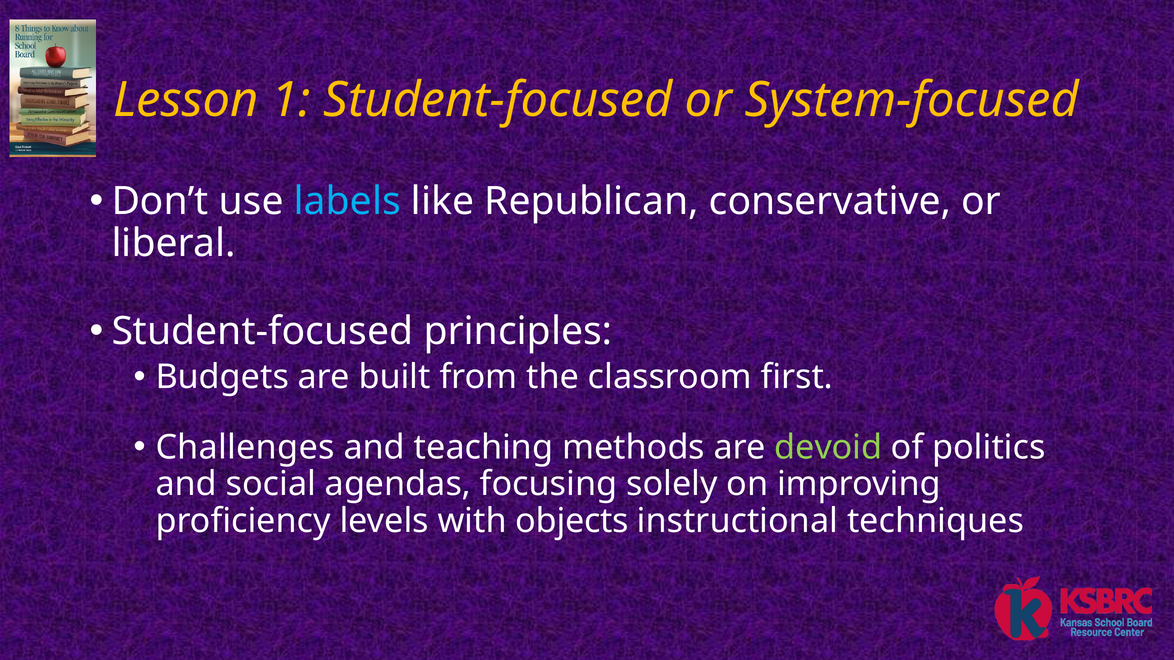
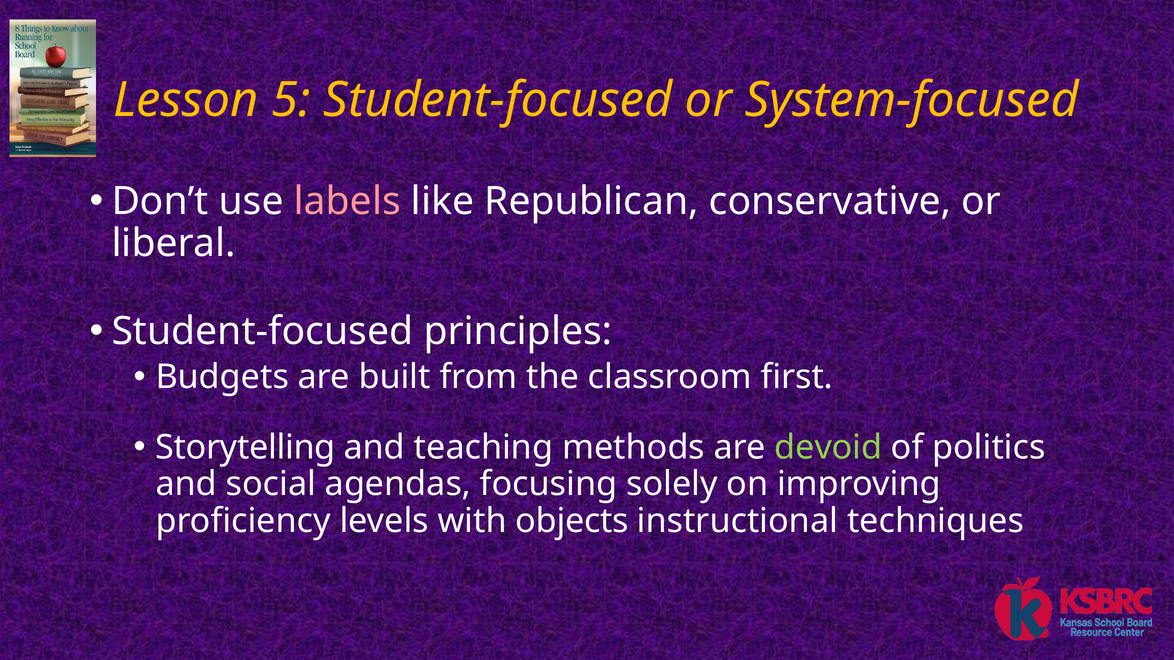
1: 1 -> 5 (291, 100)
labels colour: light blue -> pink (347, 201)
Challenges: Challenges -> Storytelling (245, 447)
